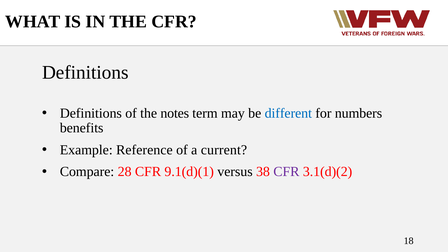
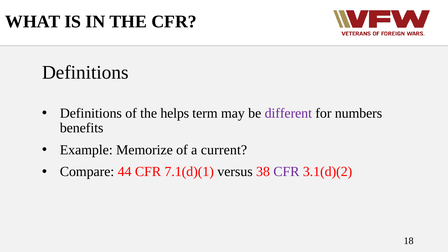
notes: notes -> helps (175, 113)
different colour: blue -> purple (288, 113)
Reference: Reference -> Memorize (144, 150)
28: 28 -> 44 (125, 172)
9.1(d)(1: 9.1(d)(1 -> 7.1(d)(1 (189, 172)
